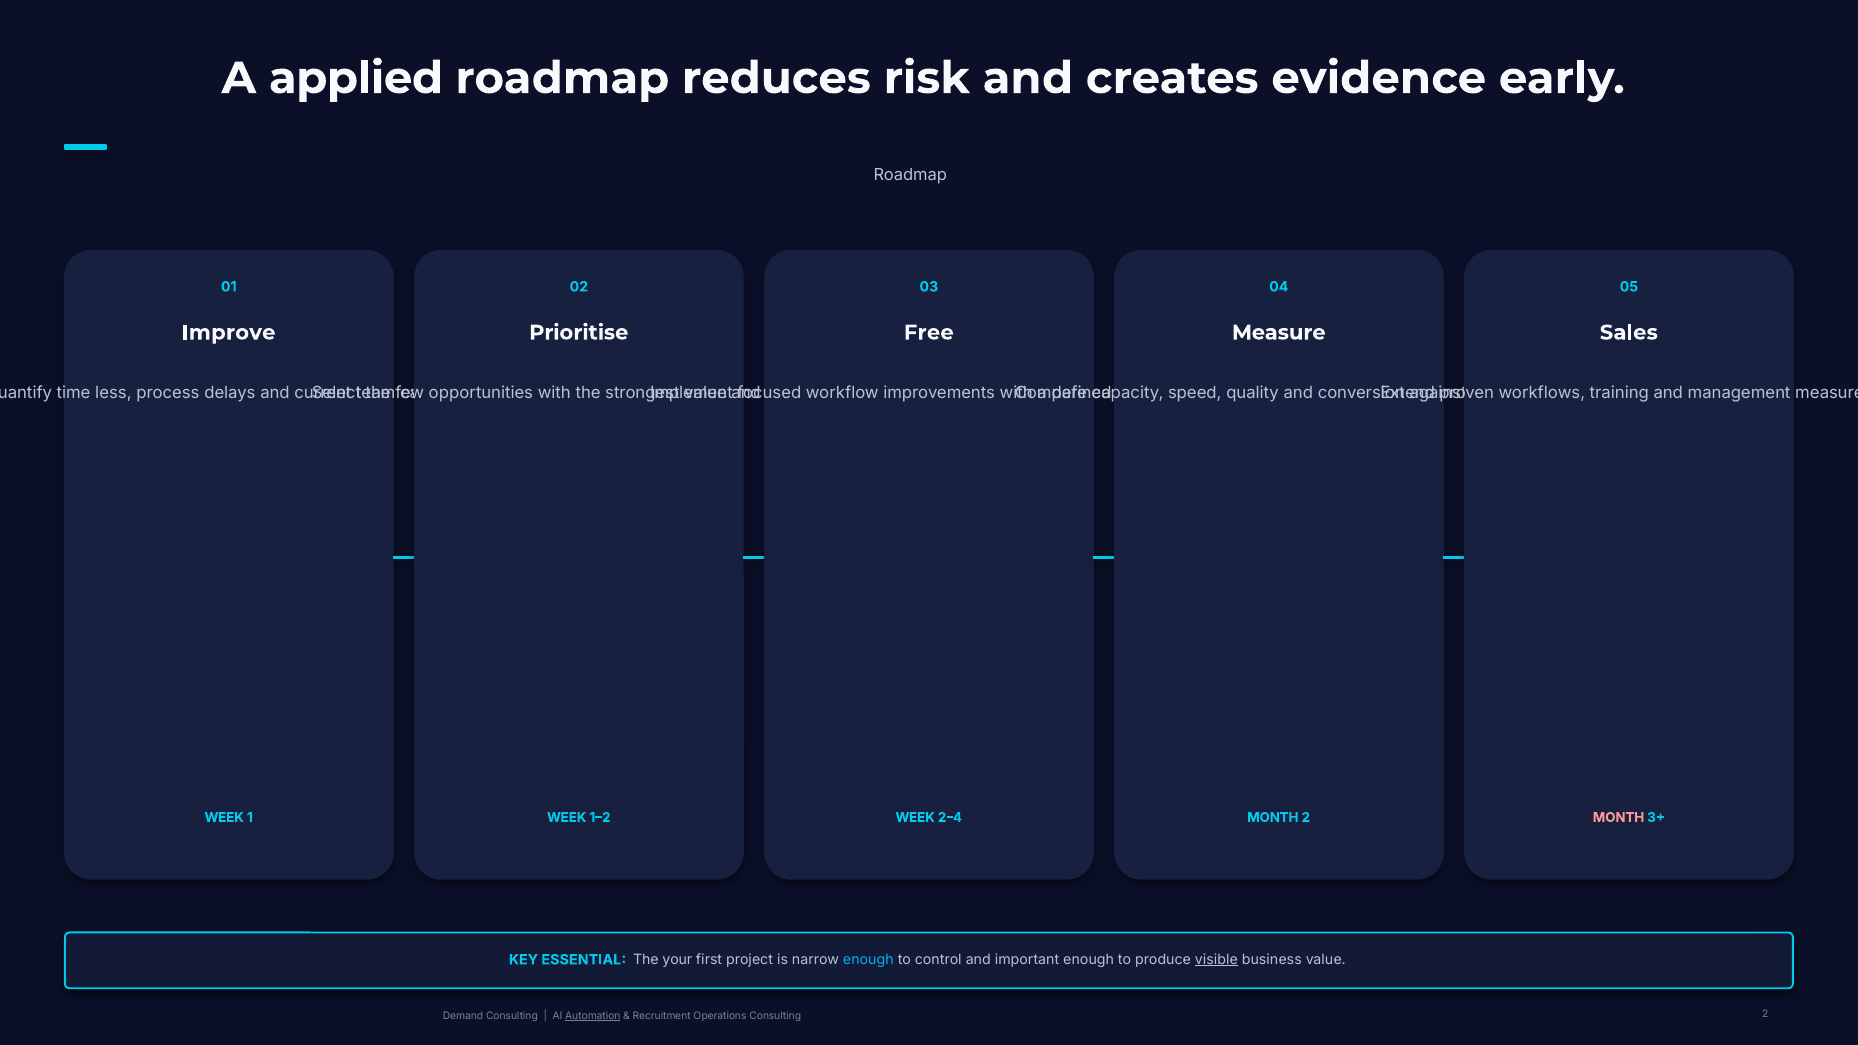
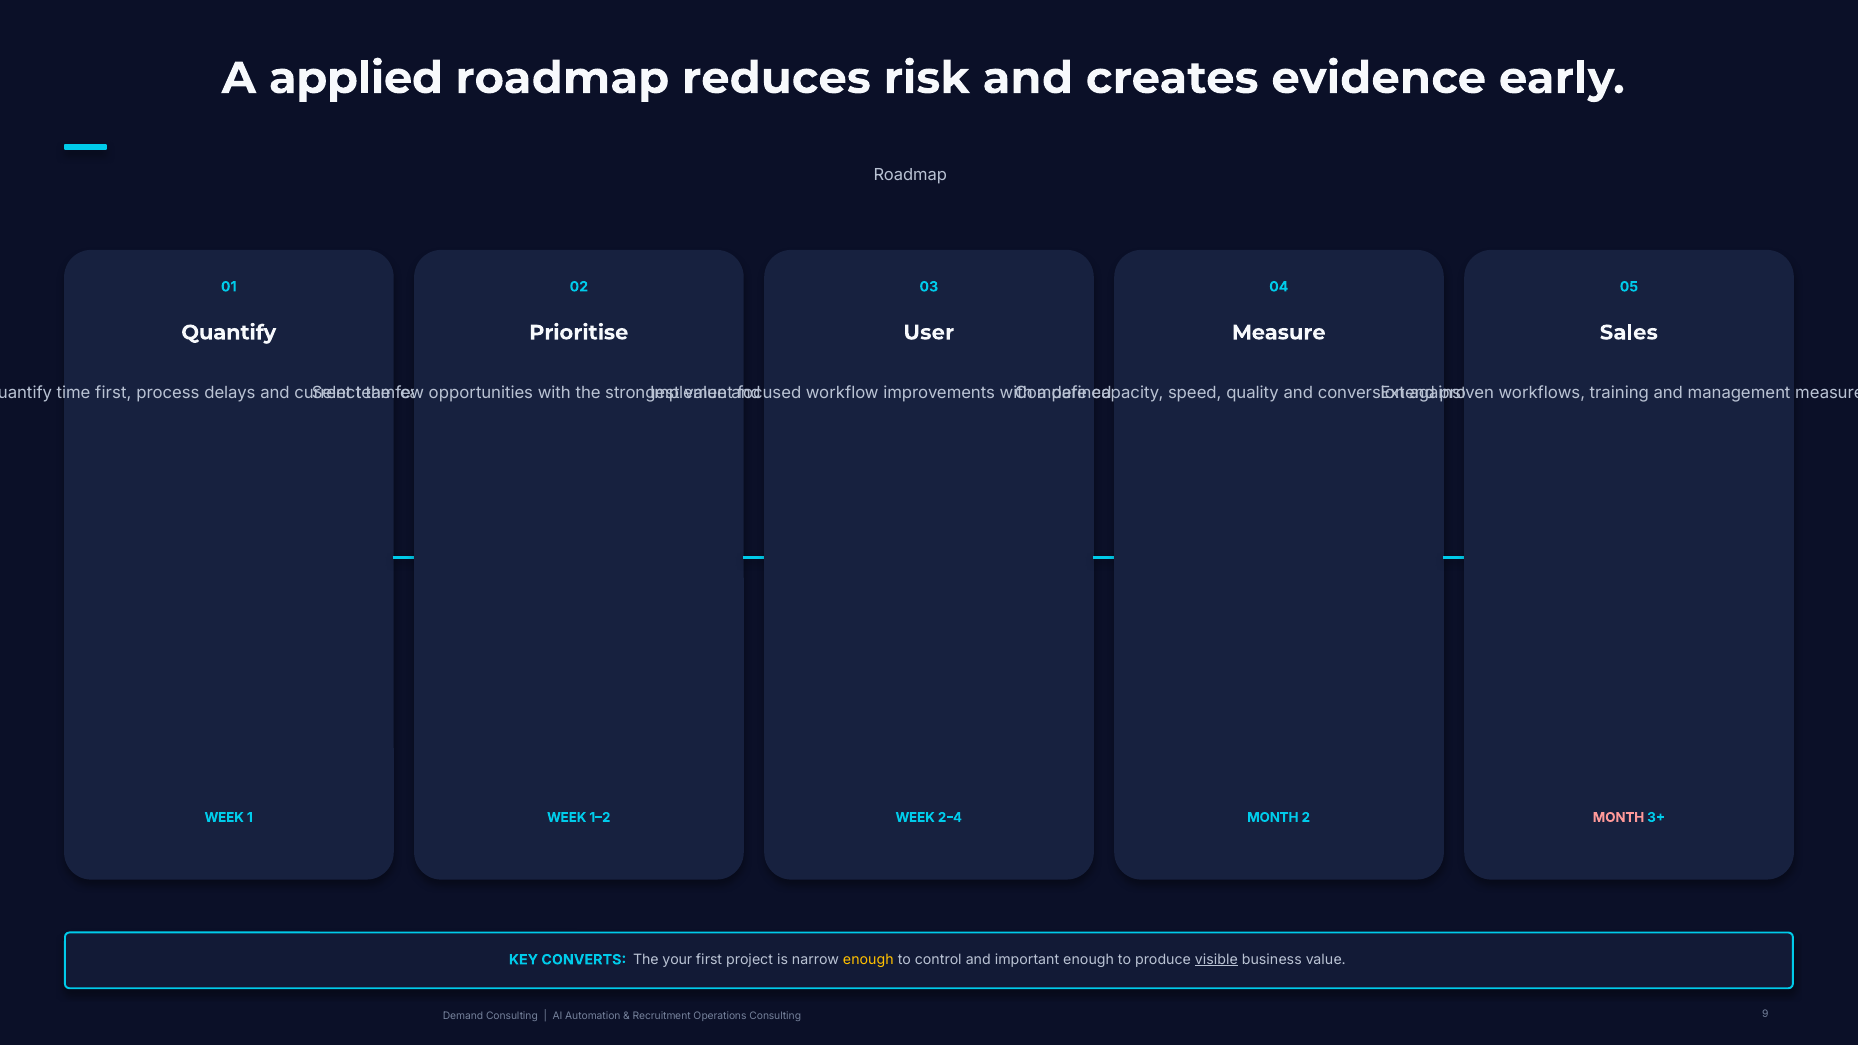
Improve: Improve -> Quantify (229, 333)
Free: Free -> User (929, 333)
time less: less -> first (113, 393)
ESSENTIAL: ESSENTIAL -> CONVERTS (584, 960)
enough colour: light blue -> yellow (868, 960)
Automation underline: present -> none (593, 1016)
Consulting 2: 2 -> 9 (1765, 1014)
